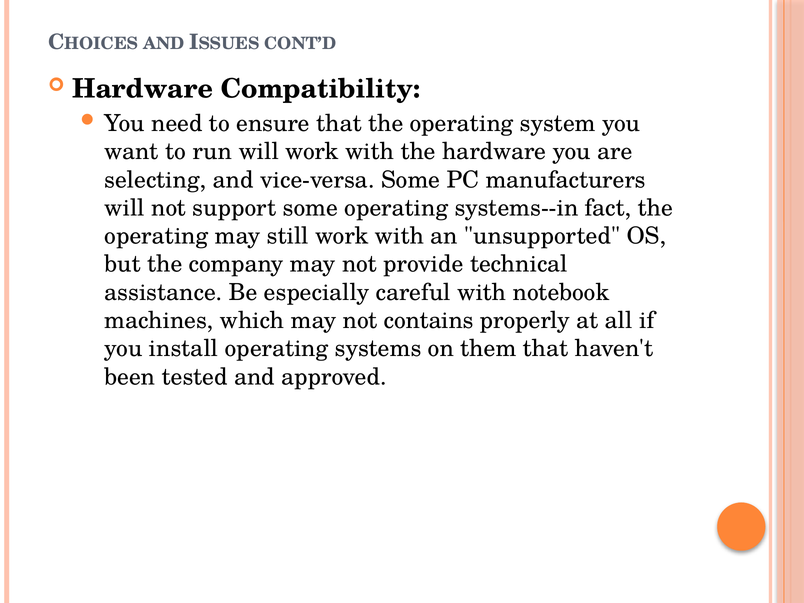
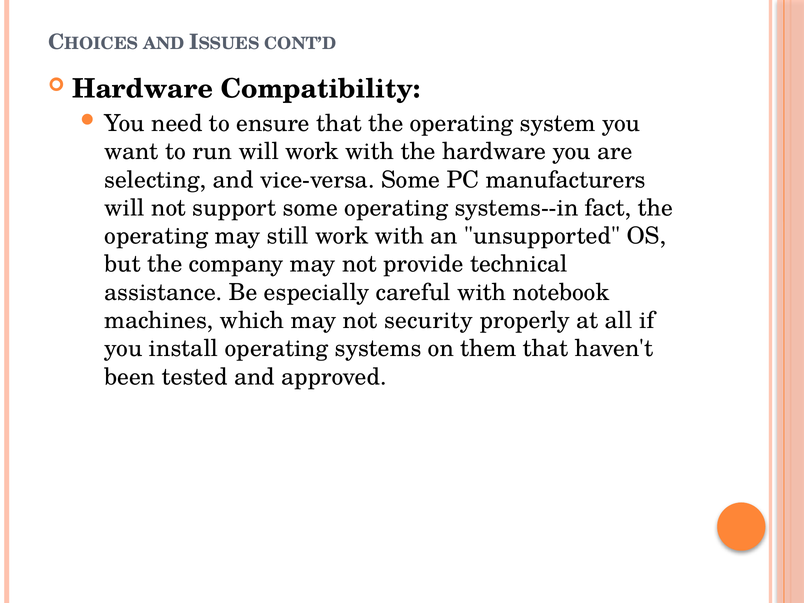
contains: contains -> security (429, 321)
